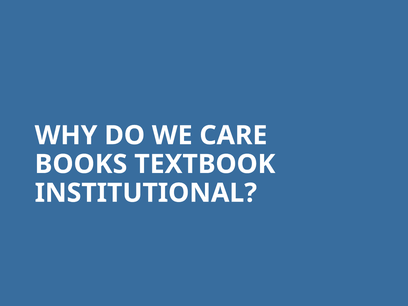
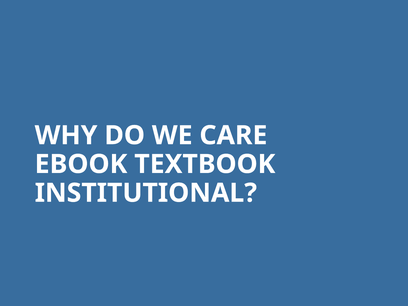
BOOKS: BOOKS -> EBOOK (81, 164)
